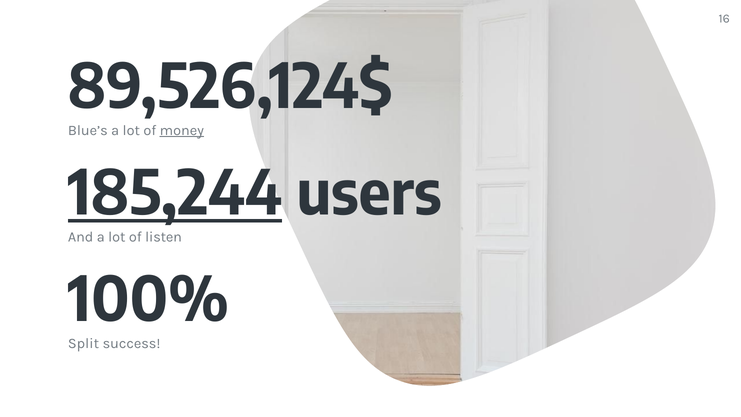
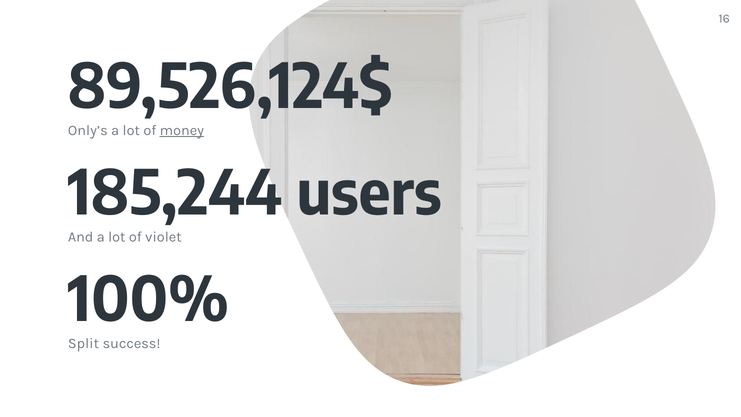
Blue’s: Blue’s -> Only’s (88, 130)
185,244 underline: present -> none (175, 194)
listen: listen -> violet (163, 237)
